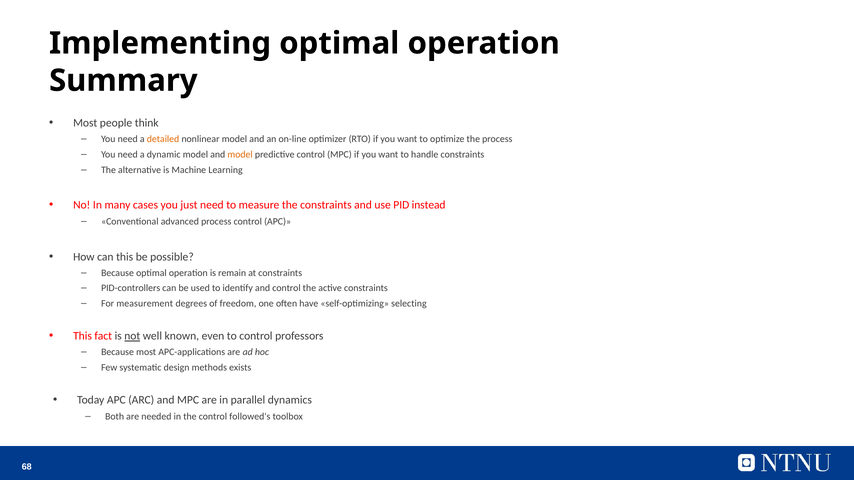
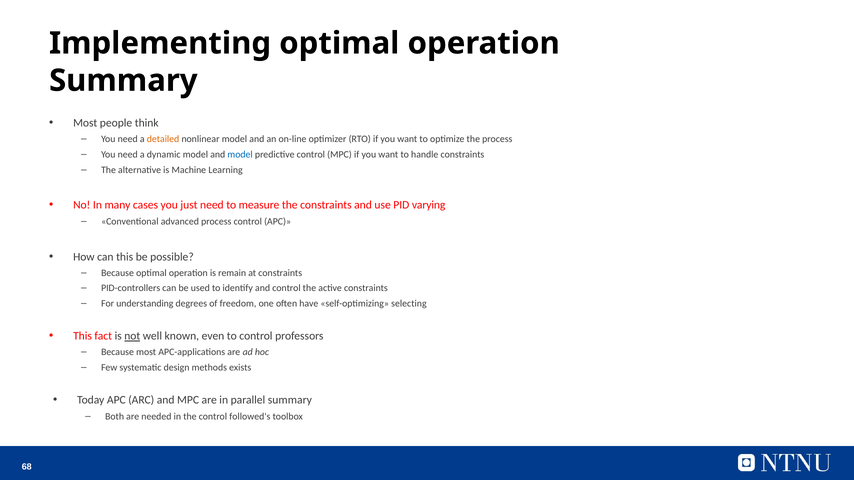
model colour: orange -> blue (240, 155)
instead: instead -> varying (429, 205)
measurement: measurement -> understanding (145, 304)
parallel dynamics: dynamics -> summary (290, 400)
